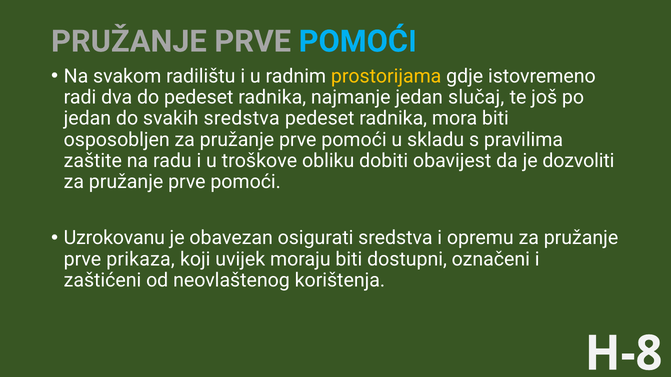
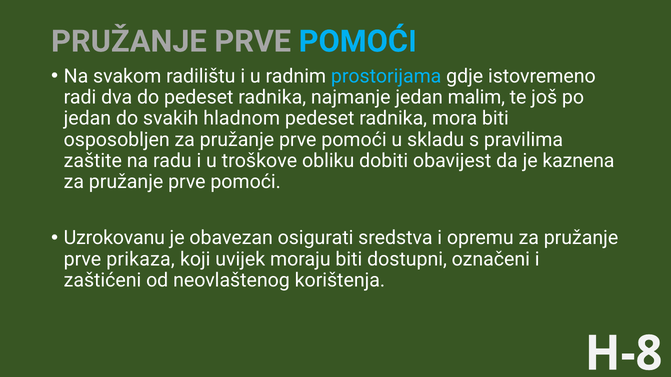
prostorijama colour: yellow -> light blue (386, 76)
slučaj: slučaj -> malim (476, 97)
svakih sredstva: sredstva -> hladnom (242, 119)
dozvoliti: dozvoliti -> kaznena (578, 161)
